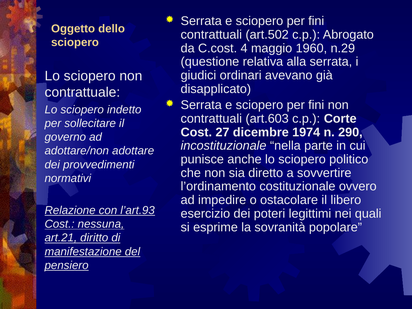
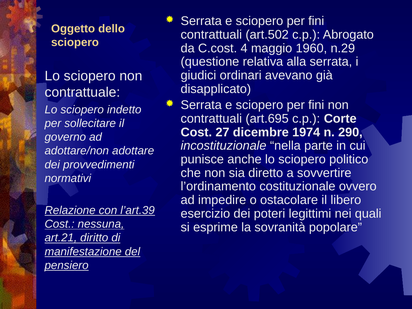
art.603: art.603 -> art.695 (267, 119)
l’art.93: l’art.93 -> l’art.39 (138, 210)
